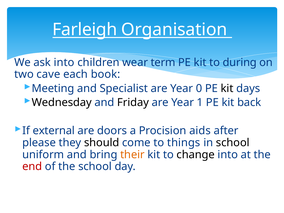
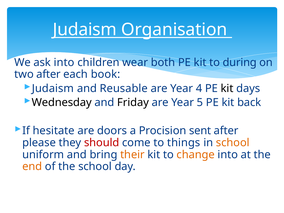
Farleigh: Farleigh -> Judaism (85, 30)
term: term -> both (163, 62)
two cave: cave -> after (49, 74)
Meeting: Meeting -> Judaism (53, 88)
Specialist: Specialist -> Reusable (124, 88)
0: 0 -> 4 (199, 88)
1: 1 -> 5 (200, 103)
external: external -> hesitate (54, 131)
aids: aids -> sent (200, 131)
should colour: black -> red (102, 143)
school colour: black -> orange (233, 143)
change colour: black -> orange (196, 155)
end colour: red -> orange (32, 166)
